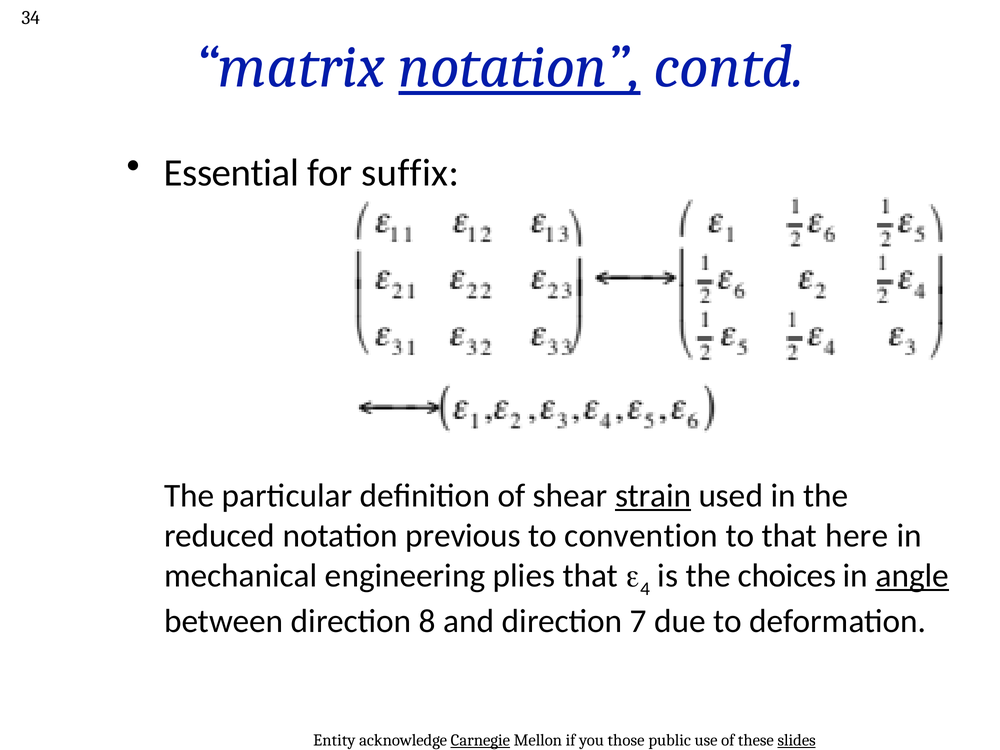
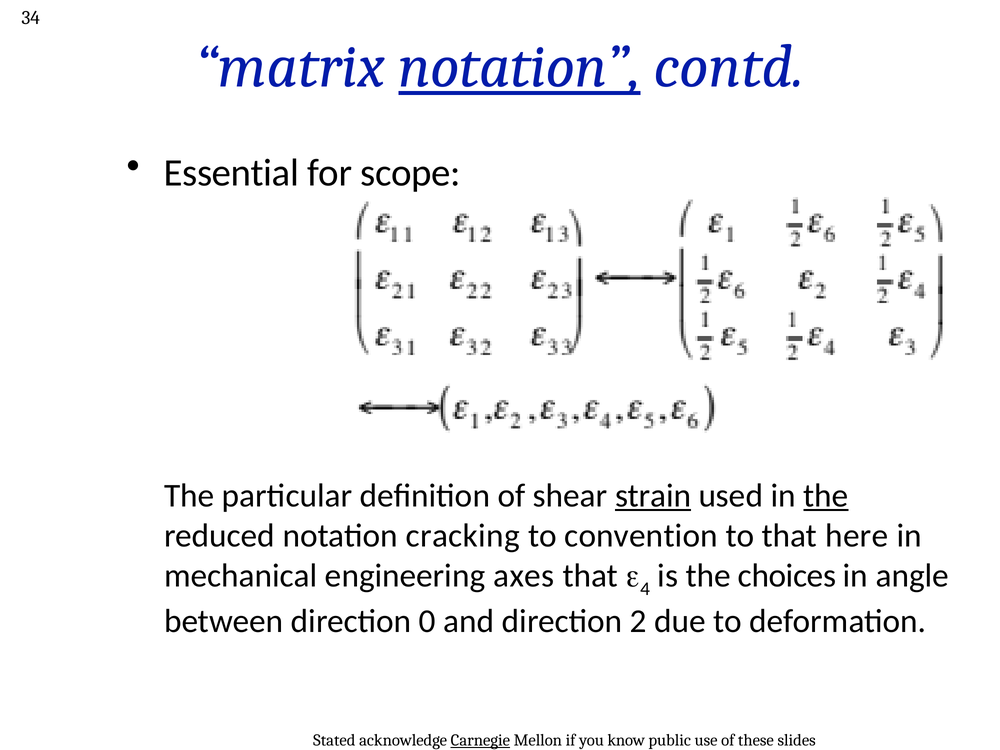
suffix: suffix -> scope (410, 173)
the underline: none -> present (826, 496)
previous: previous -> cracking (463, 536)
plies: plies -> axes (524, 576)
angle underline: present -> none (912, 576)
8: 8 -> 0 (427, 621)
7: 7 -> 2 (638, 621)
Entity: Entity -> Stated (334, 740)
those: those -> know (626, 740)
slides underline: present -> none (797, 740)
